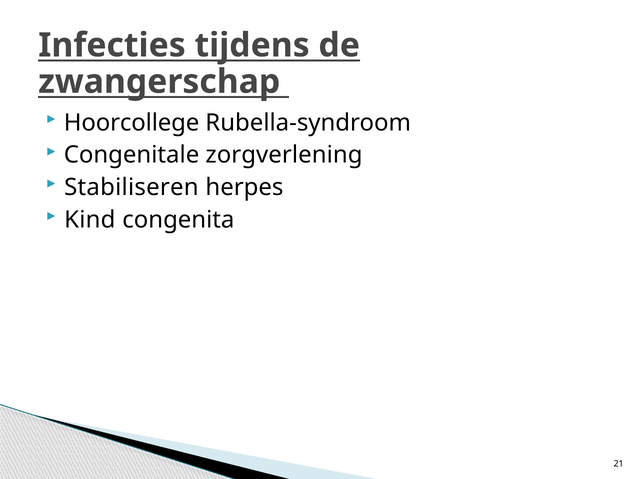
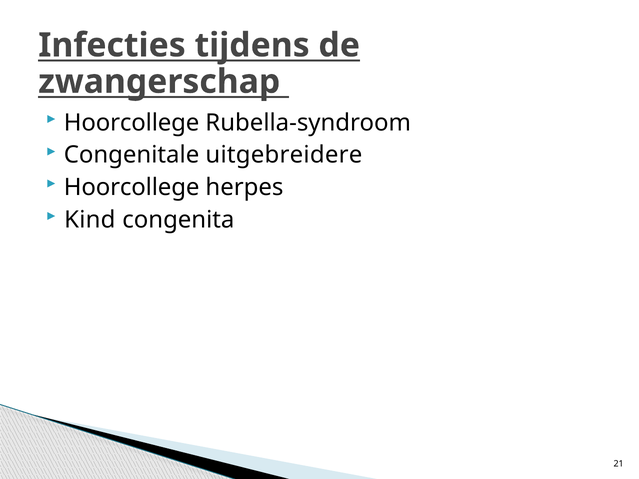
zorgverlening: zorgverlening -> uitgebreidere (284, 155)
Stabiliseren: Stabiliseren -> Hoorcollege (132, 187)
